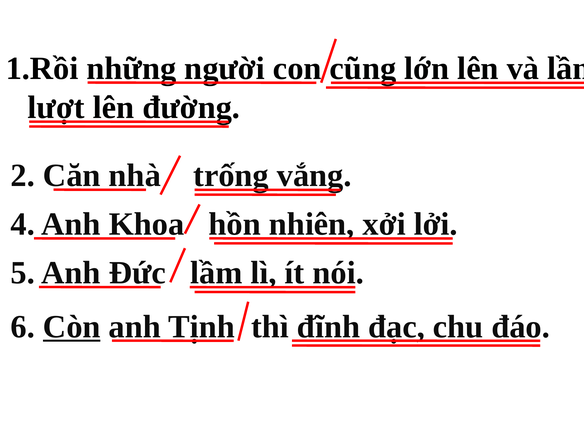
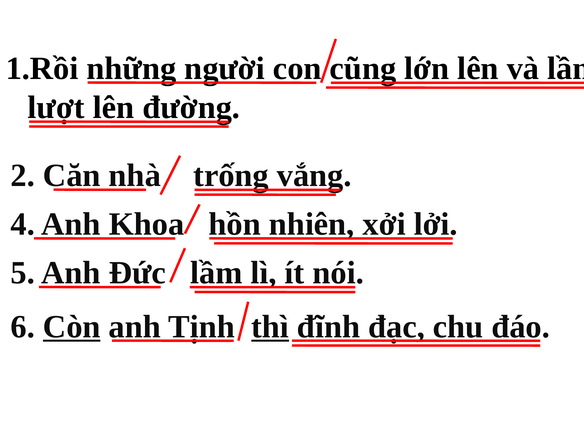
thì underline: none -> present (270, 327)
